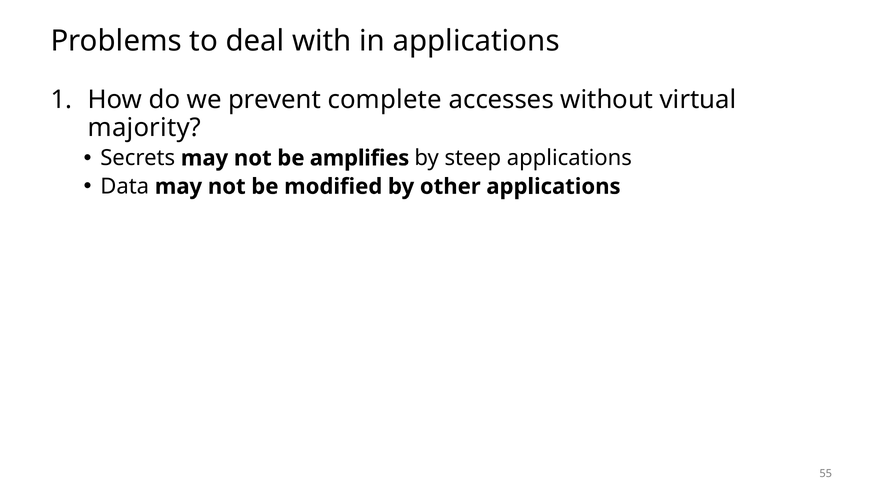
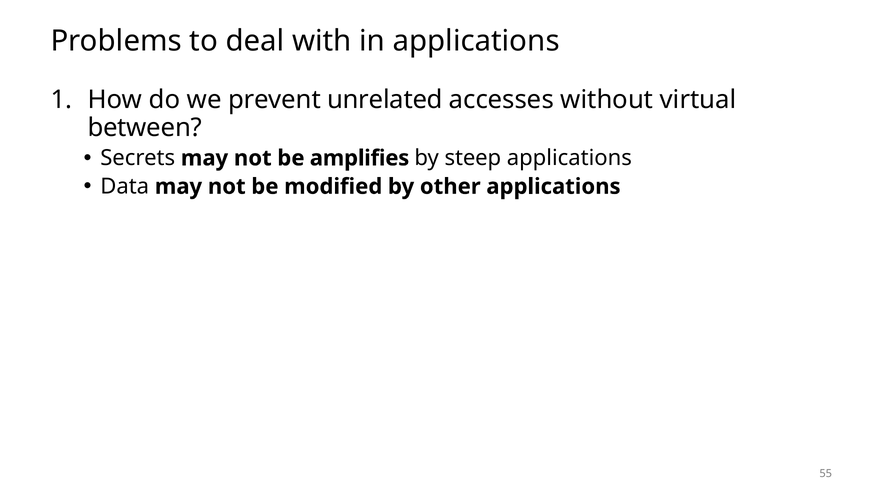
complete: complete -> unrelated (385, 100)
majority: majority -> between (145, 128)
